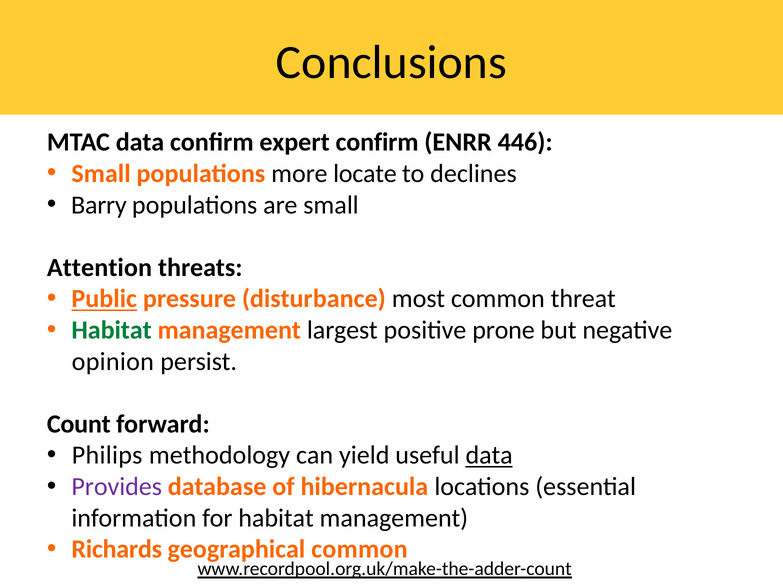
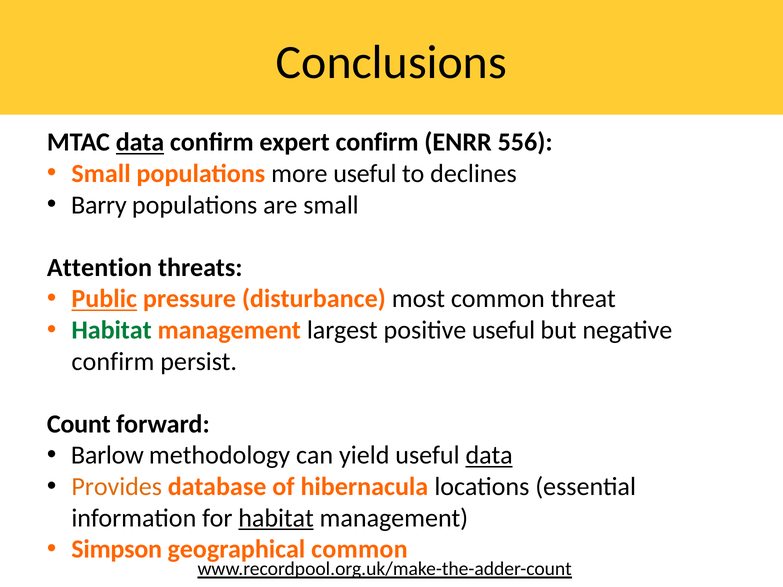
data underline: none -> present (140, 142)
446: 446 -> 556 (525, 142)
more locate: locate -> useful (365, 174)
positive prone: prone -> useful (504, 330)
opinion: opinion -> confirm (113, 362)
Philips: Philips -> Barlow (107, 456)
Provides colour: purple -> orange (117, 487)
habitat underline: none -> present (276, 518)
Richards: Richards -> Simpson (117, 550)
